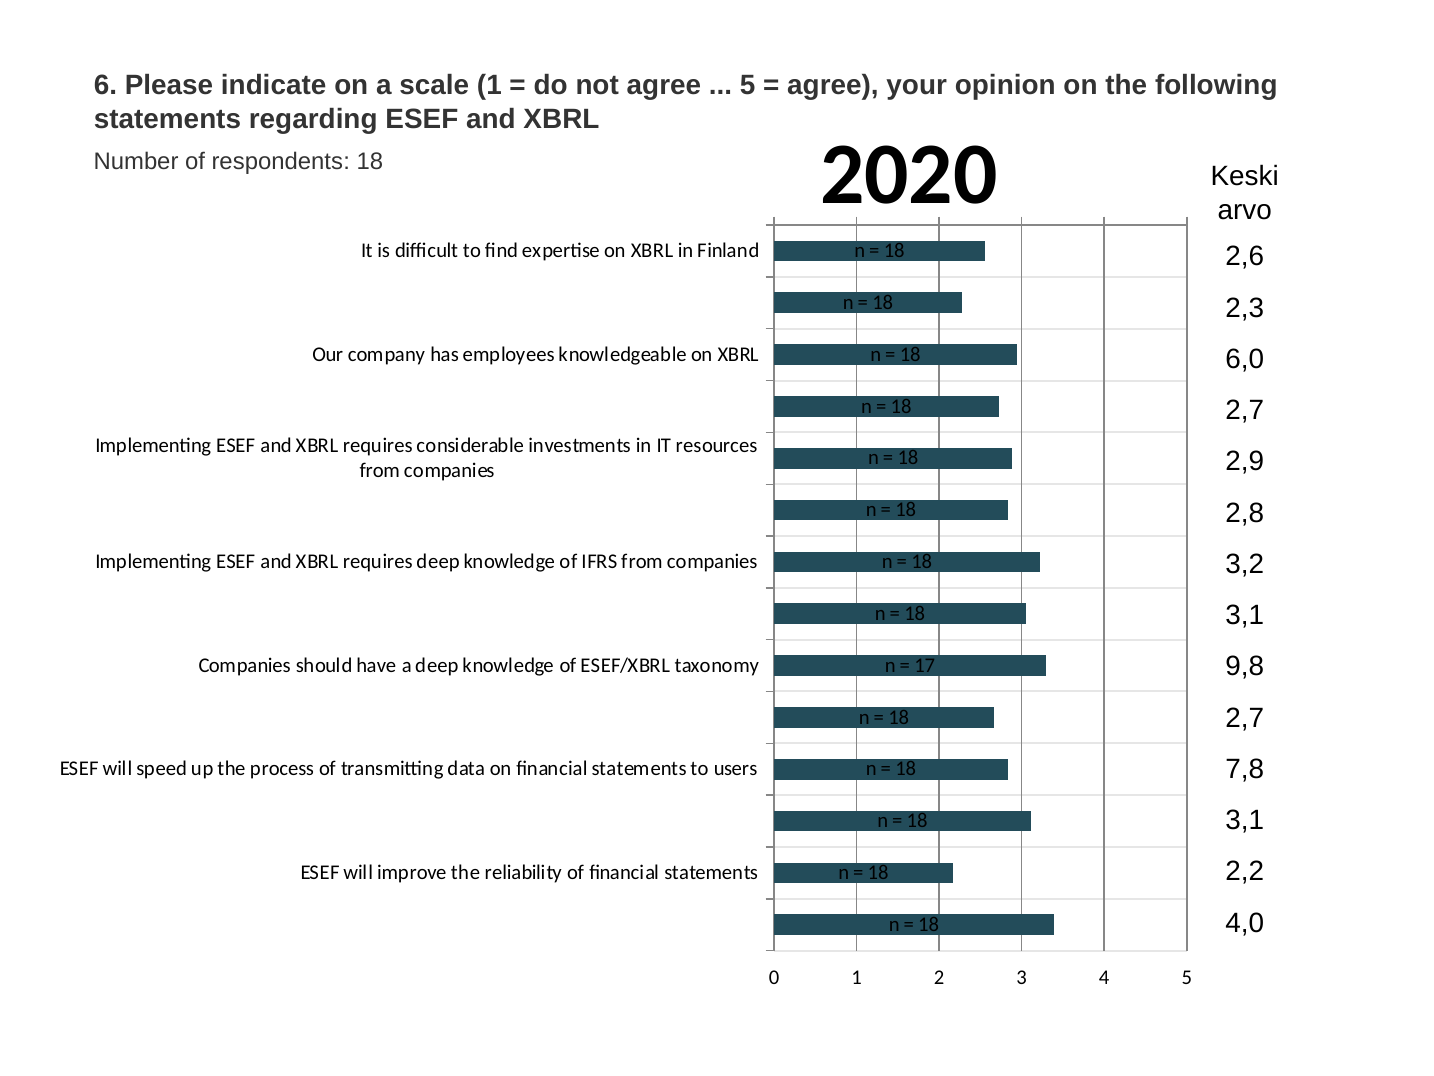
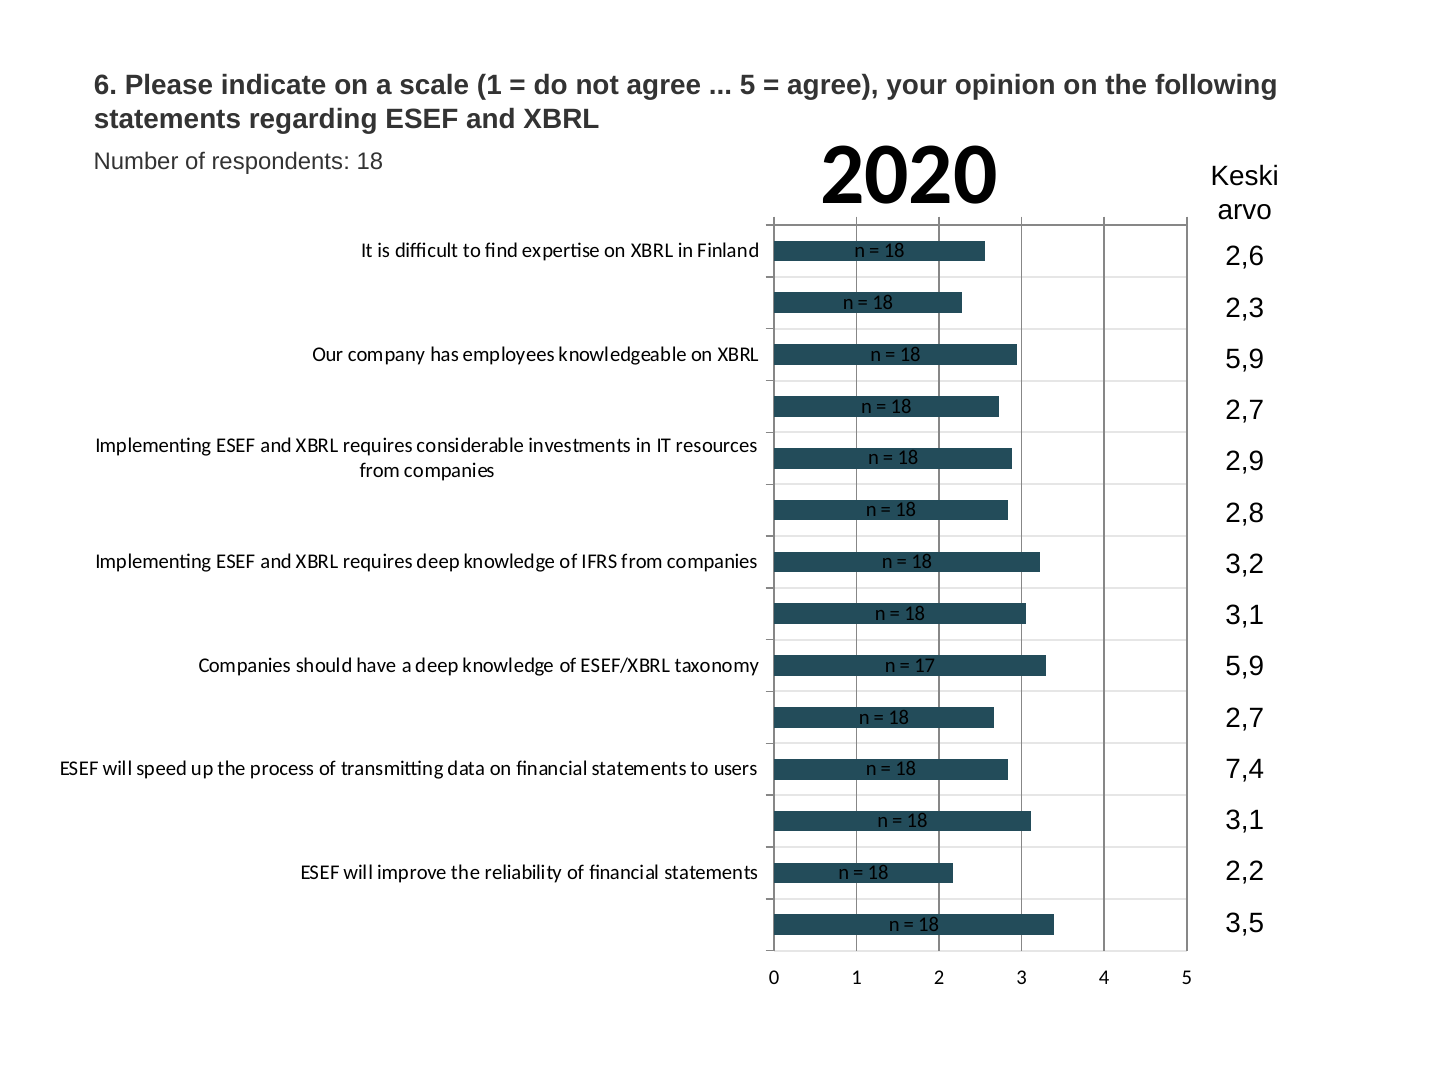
6,0: 6,0 -> 5,9 (1245, 359)
9,8: 9,8 -> 5,9 (1245, 666)
7,8: 7,8 -> 7,4 (1245, 769)
4,0: 4,0 -> 3,5 (1245, 922)
